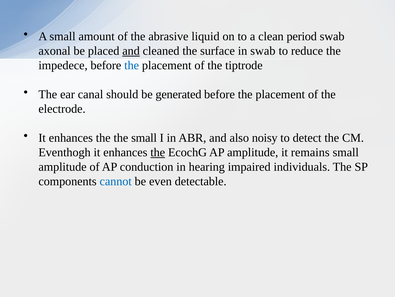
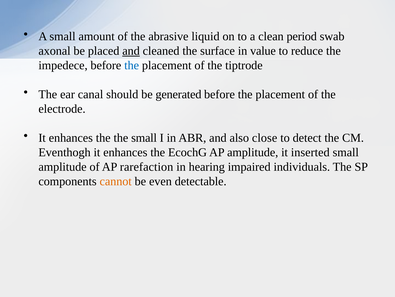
in swab: swab -> value (263, 51)
noisy: noisy -> close (265, 138)
the underline: present -> none (158, 152)
remains: remains -> inserted (310, 152)
conduction: conduction -> rarefaction (147, 167)
cannot colour: blue -> orange (116, 181)
